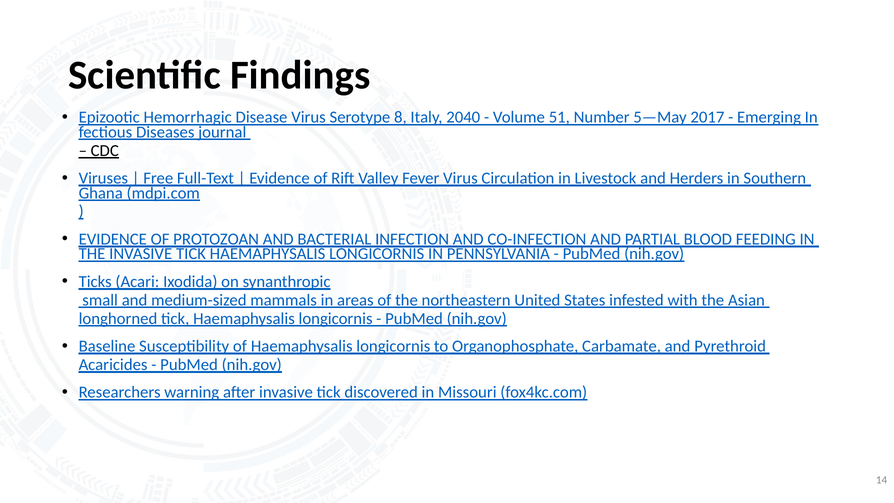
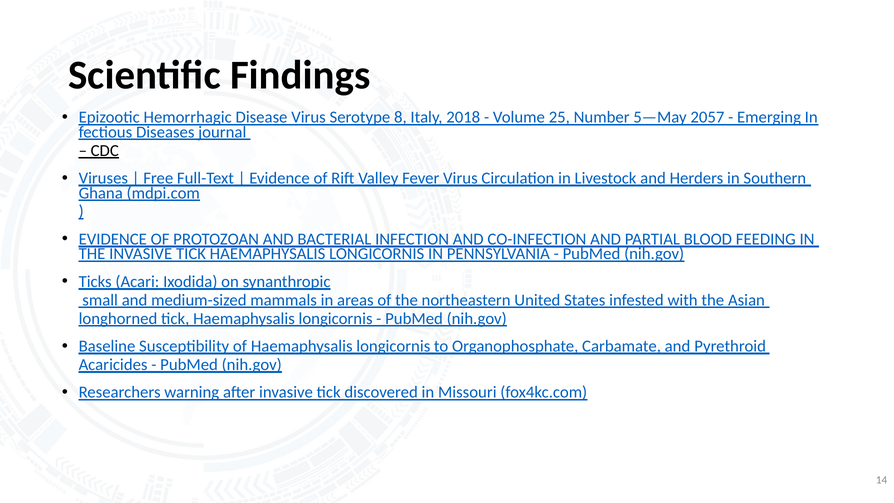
2040: 2040 -> 2018 (463, 117)
51: 51 -> 25 (559, 117)
2017: 2017 -> 2057 (707, 117)
